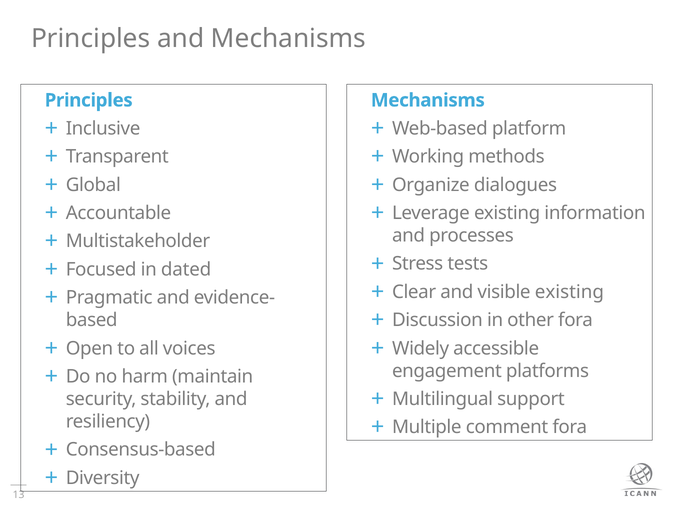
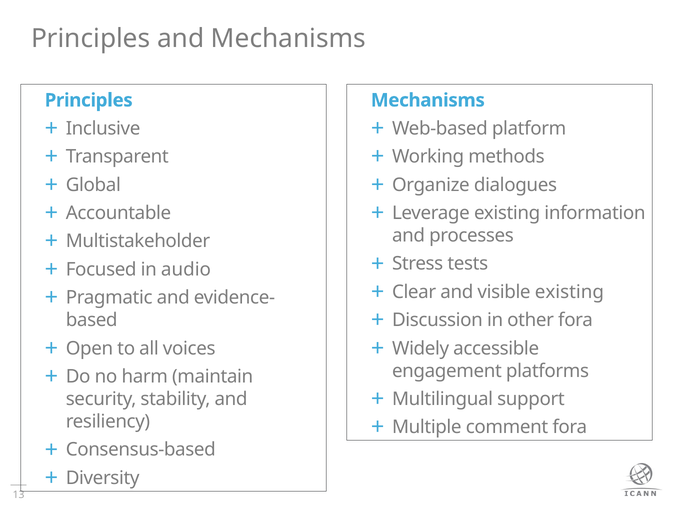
dated: dated -> audio (186, 269)
